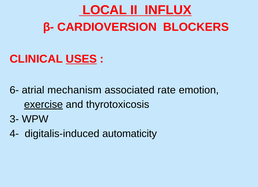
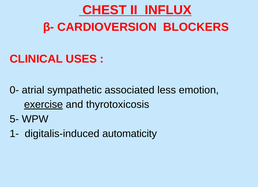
LOCAL: LOCAL -> CHEST (105, 10)
USES underline: present -> none (81, 59)
6-: 6- -> 0- (14, 90)
mechanism: mechanism -> sympathetic (75, 90)
rate: rate -> less (167, 90)
3-: 3- -> 5- (14, 119)
4-: 4- -> 1- (14, 134)
